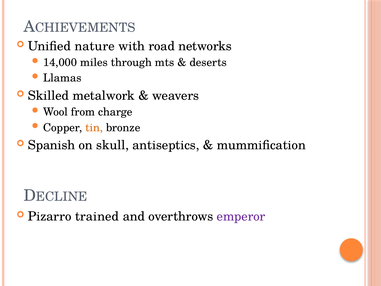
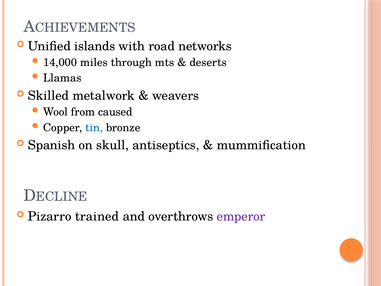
nature: nature -> islands (95, 46)
charge: charge -> caused (115, 112)
tin colour: orange -> blue (94, 128)
